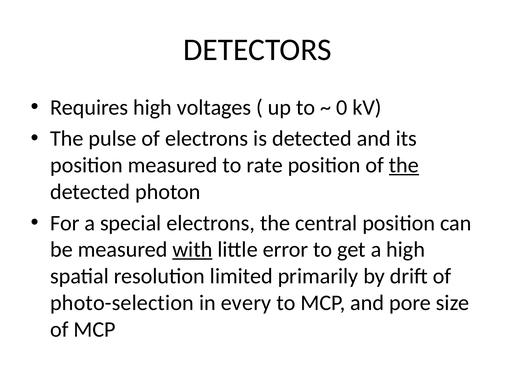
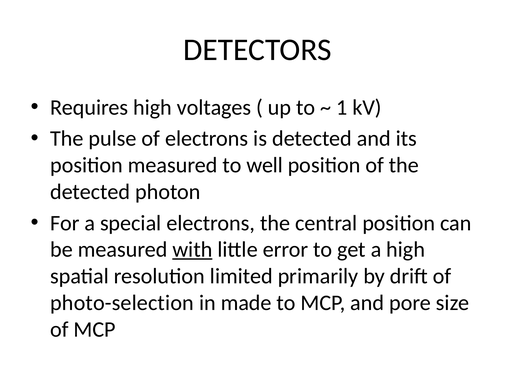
0: 0 -> 1 (342, 108)
rate: rate -> well (265, 165)
the underline: present -> none (404, 165)
every: every -> made (246, 303)
